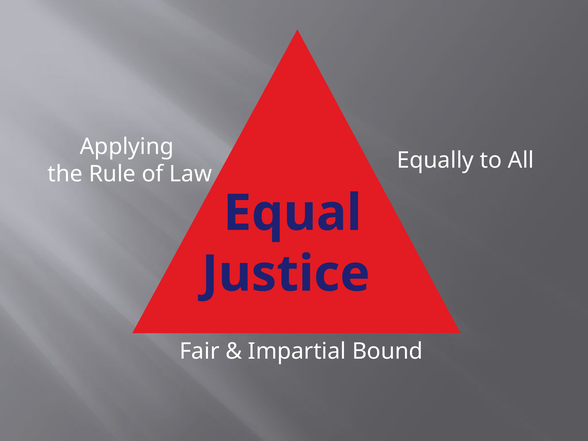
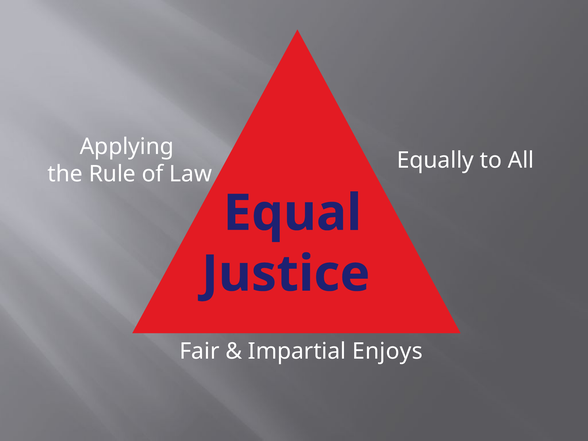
Bound: Bound -> Enjoys (387, 351)
